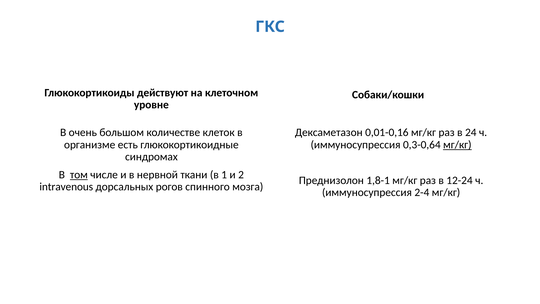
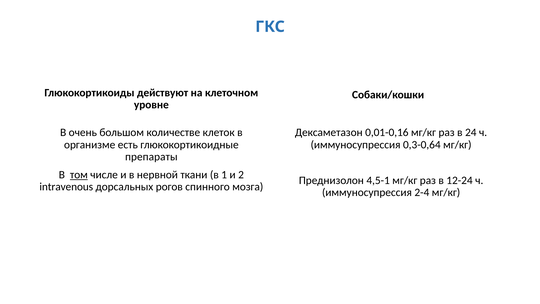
мг/кг underline: present -> none (457, 145)
синдромах: синдромах -> препараты (151, 157)
1,8-1: 1,8-1 -> 4,5-1 (378, 180)
